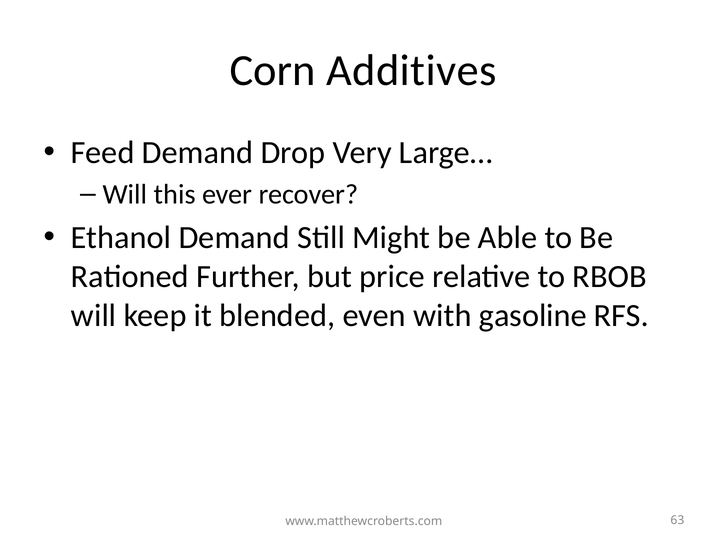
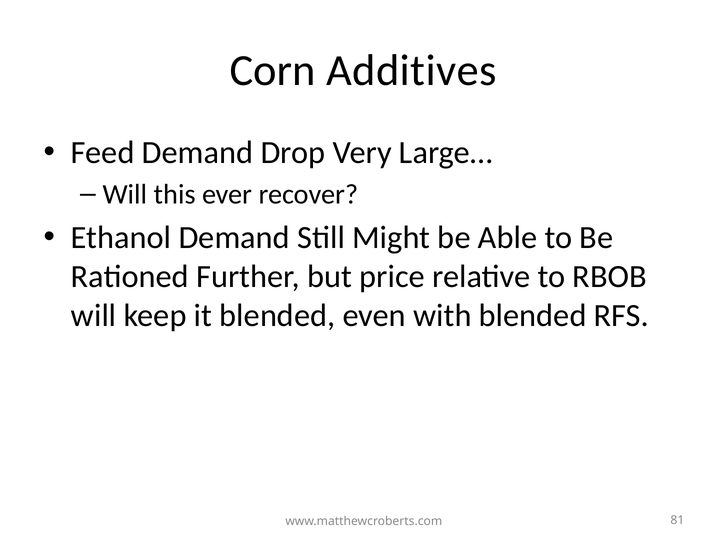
with gasoline: gasoline -> blended (533, 315)
63: 63 -> 81 (677, 520)
